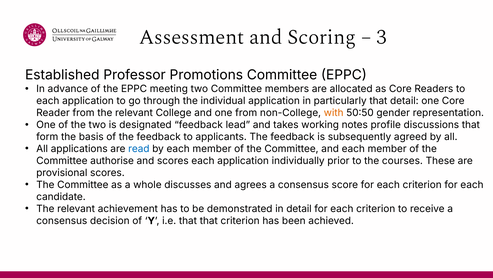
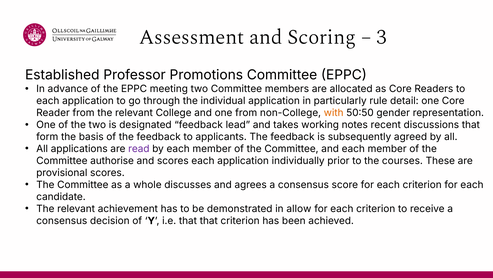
particularly that: that -> rule (378, 101)
profile: profile -> recent (386, 125)
read colour: blue -> purple (139, 149)
in detail: detail -> allow (299, 208)
